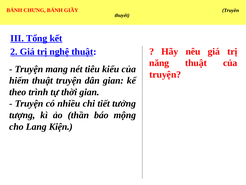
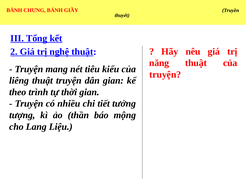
hiếm: hiếm -> liêng (19, 80)
Kiện: Kiện -> Liệu (61, 126)
